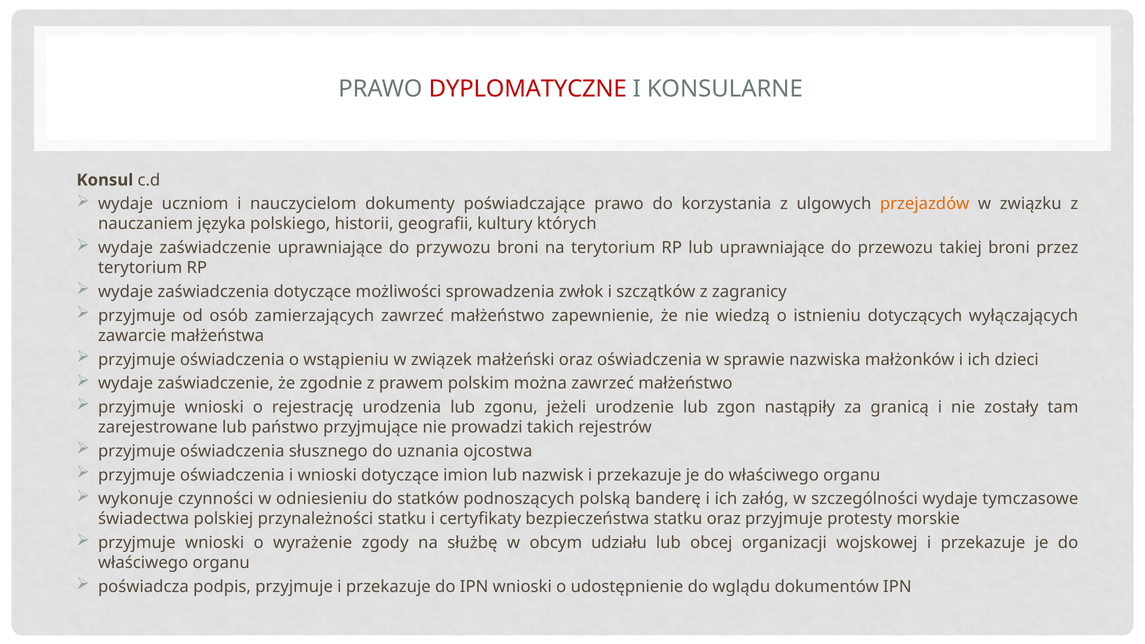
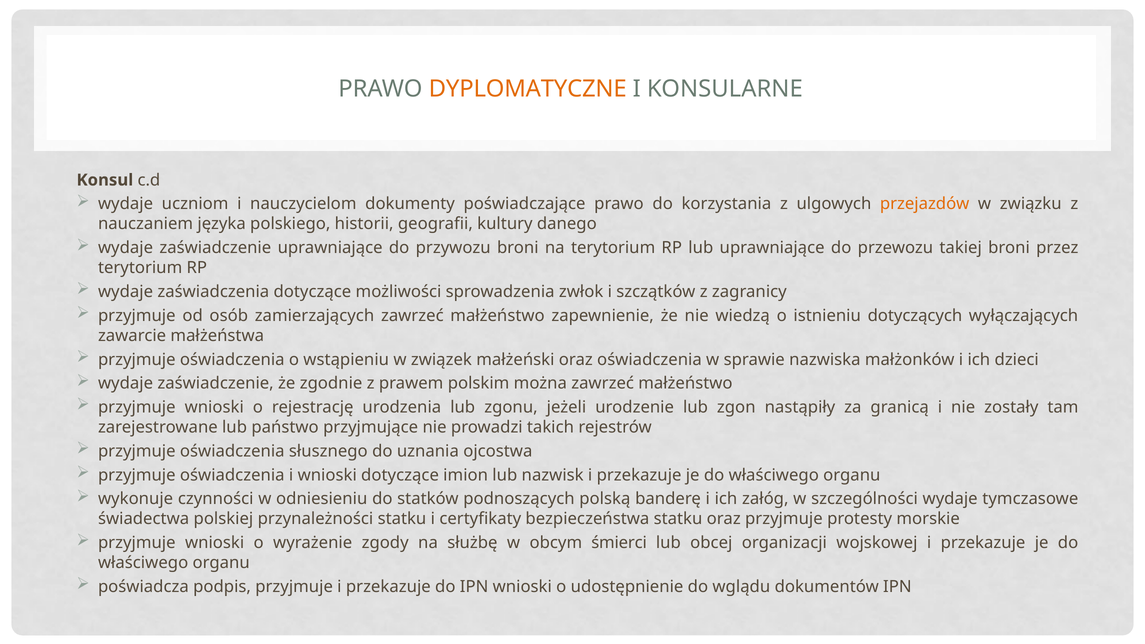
DYPLOMATYCZNE colour: red -> orange (528, 89)
których: których -> danego (567, 224)
udziału: udziału -> śmierci (619, 543)
